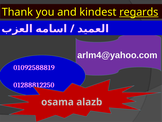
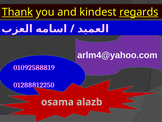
Thank underline: none -> present (17, 12)
